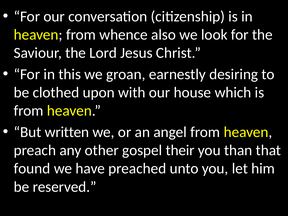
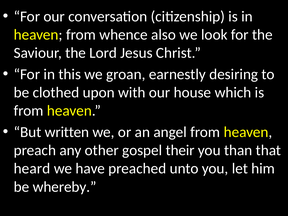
found: found -> heard (32, 169)
reserved: reserved -> whereby (65, 187)
